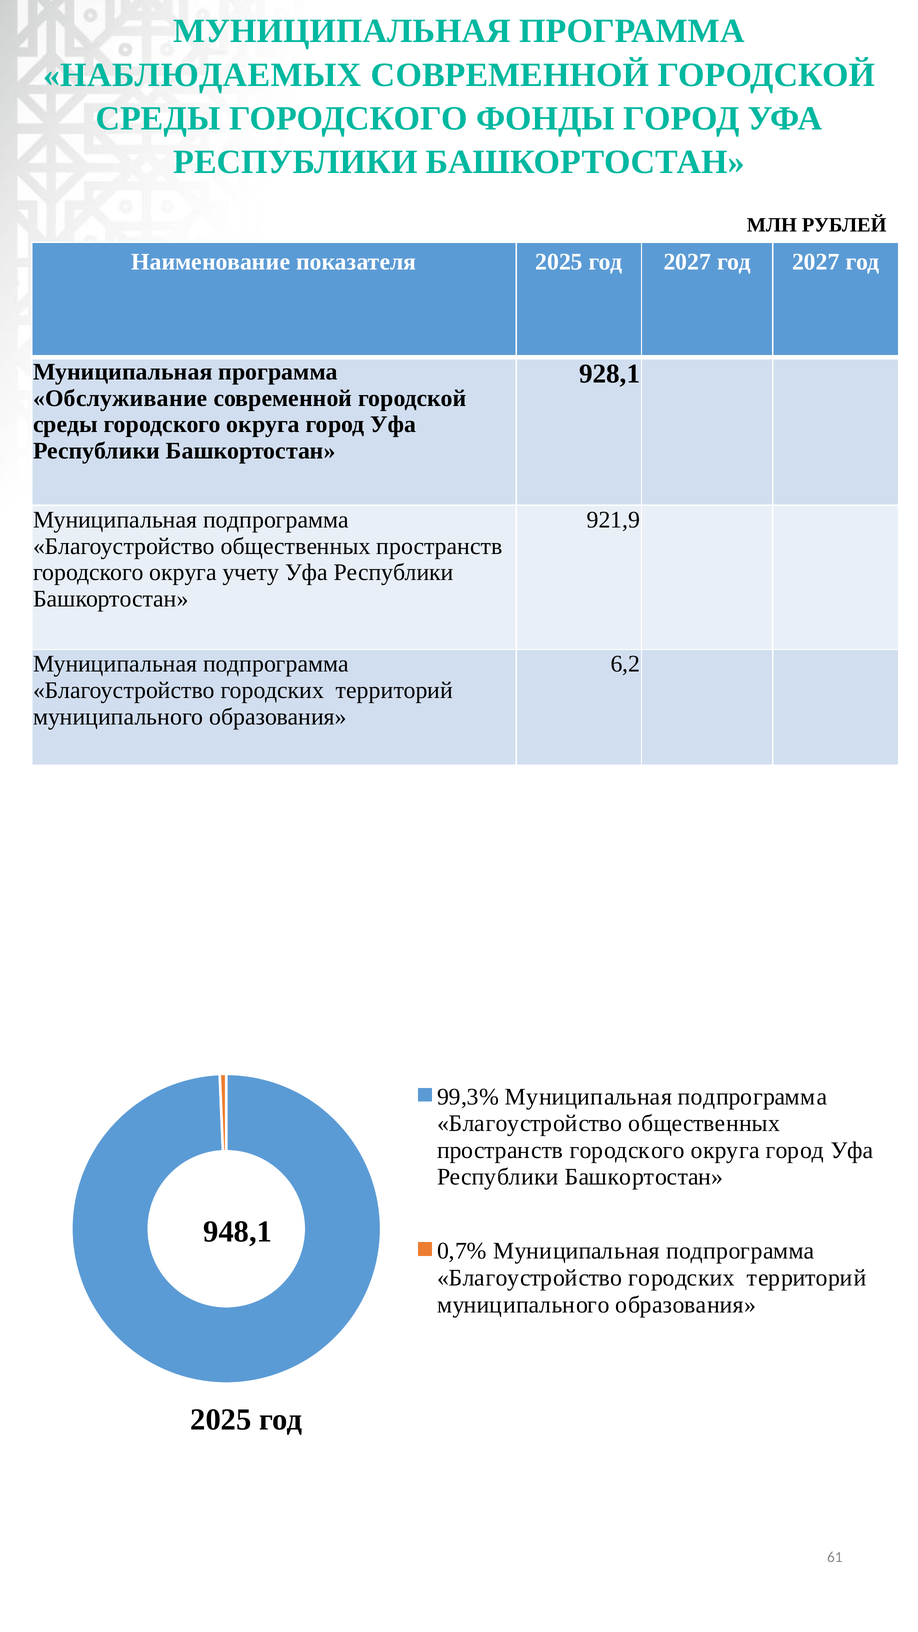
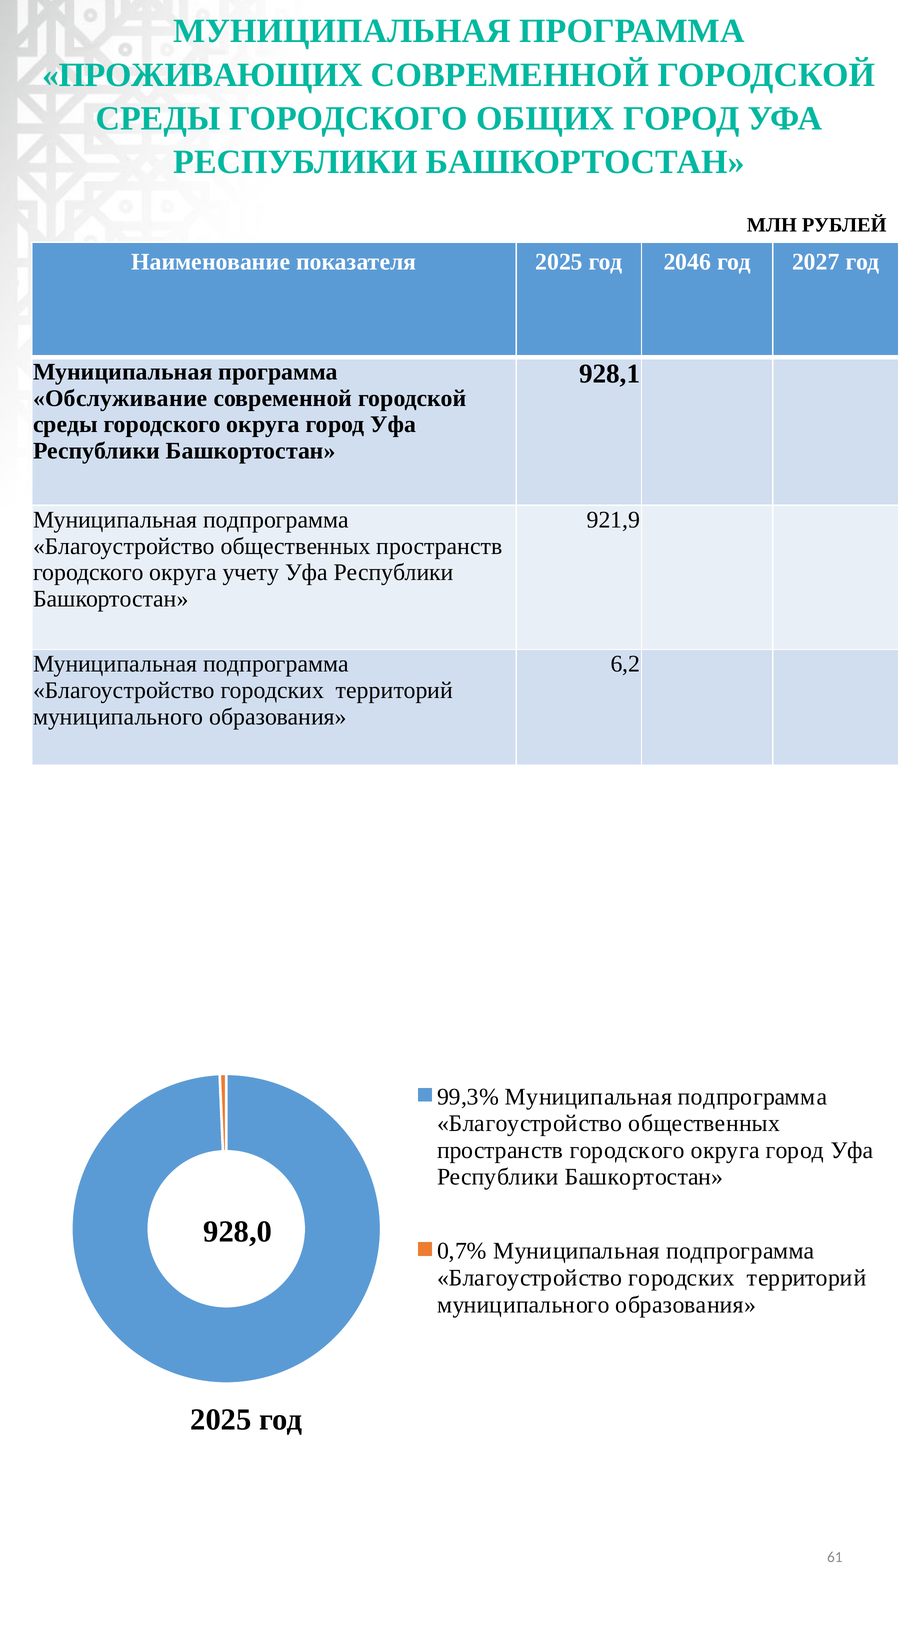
НАБЛЮДАЕМЫХ: НАБЛЮДАЕМЫХ -> ПРОЖИВАЮЩИХ (203, 75)
ФОНДЫ: ФОНДЫ -> ОБЩИХ (545, 118)
2025 год 2027: 2027 -> 2046 (687, 262)
948,1: 948,1 -> 928,0 (238, 1231)
